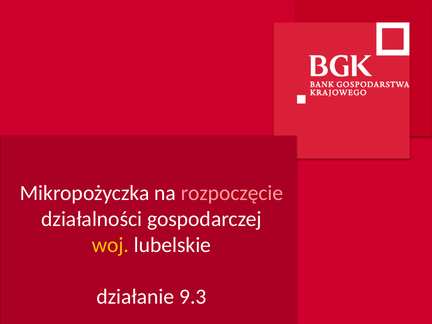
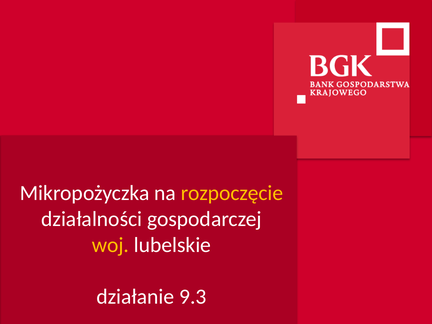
rozpoczęcie colour: pink -> yellow (232, 193)
